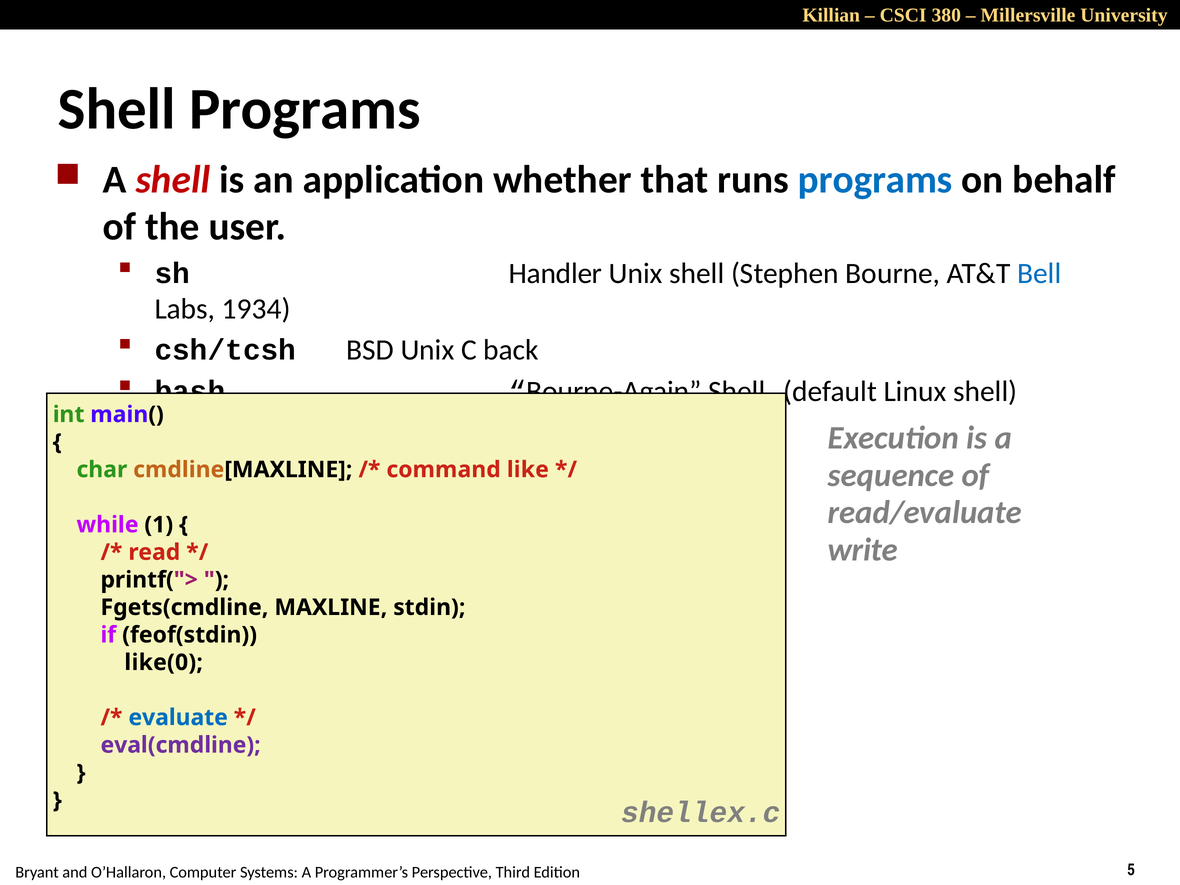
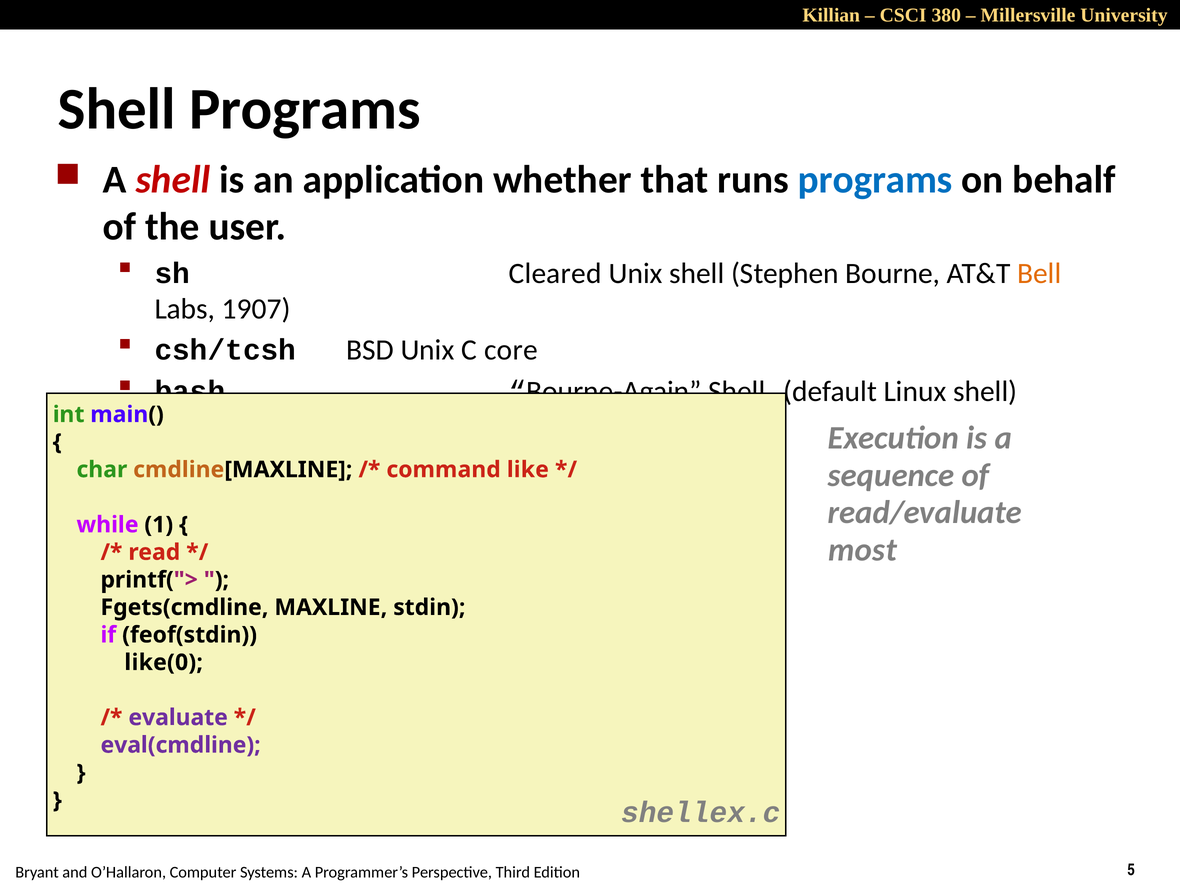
Handler: Handler -> Cleared (555, 273)
Bell colour: blue -> orange (1039, 273)
1934: 1934 -> 1907 (256, 309)
back: back -> core (511, 350)
write: write -> most (863, 550)
evaluate colour: blue -> purple (178, 718)
